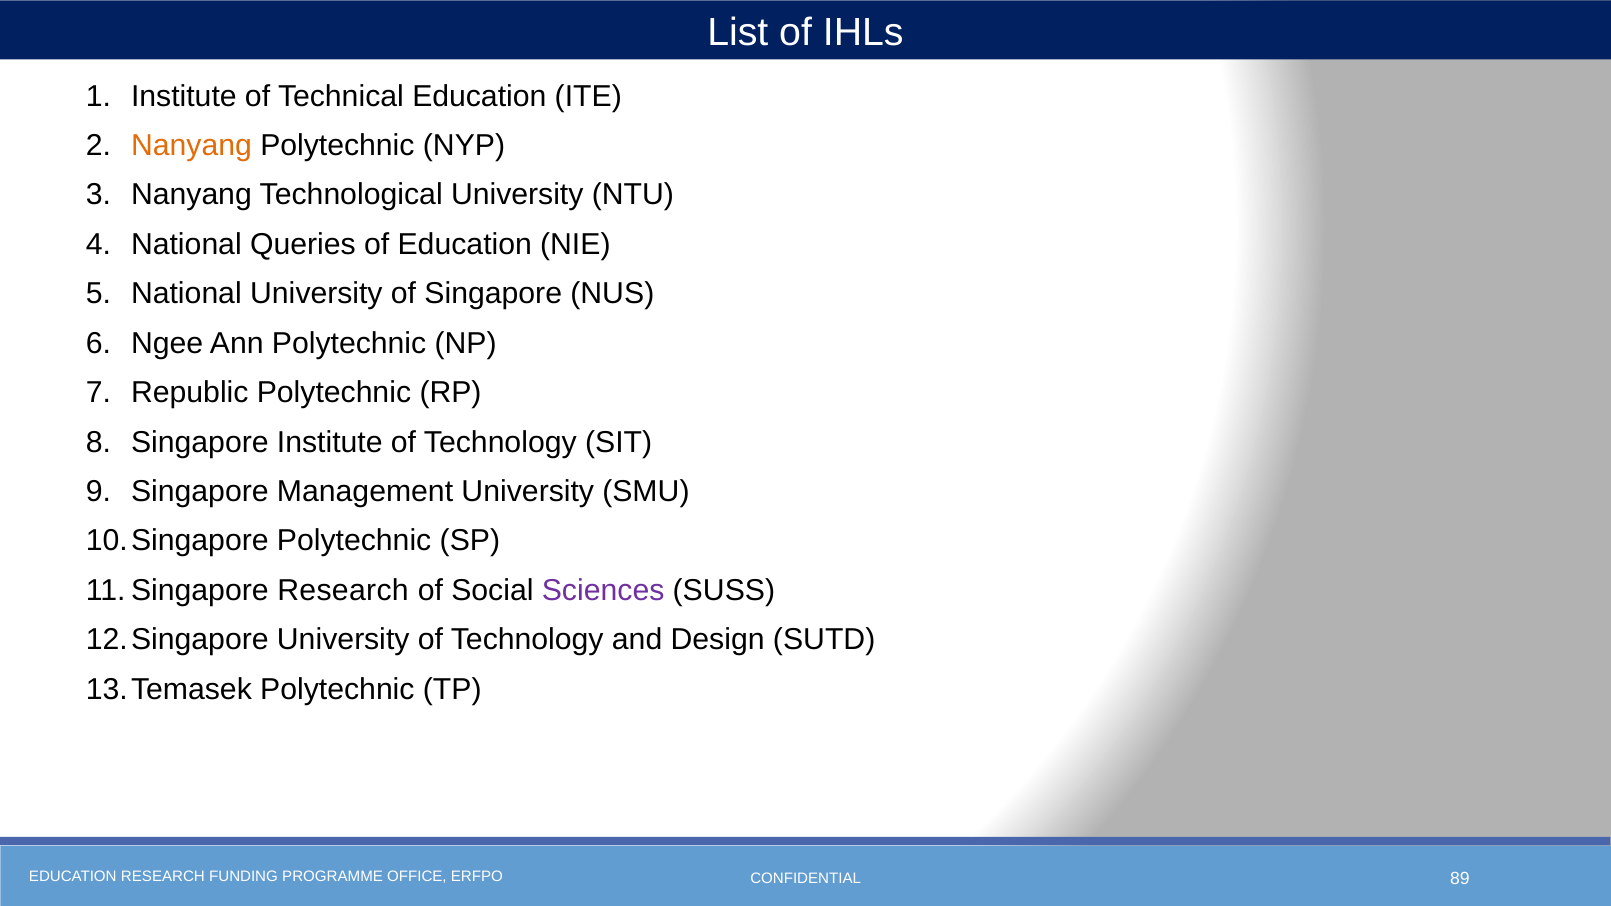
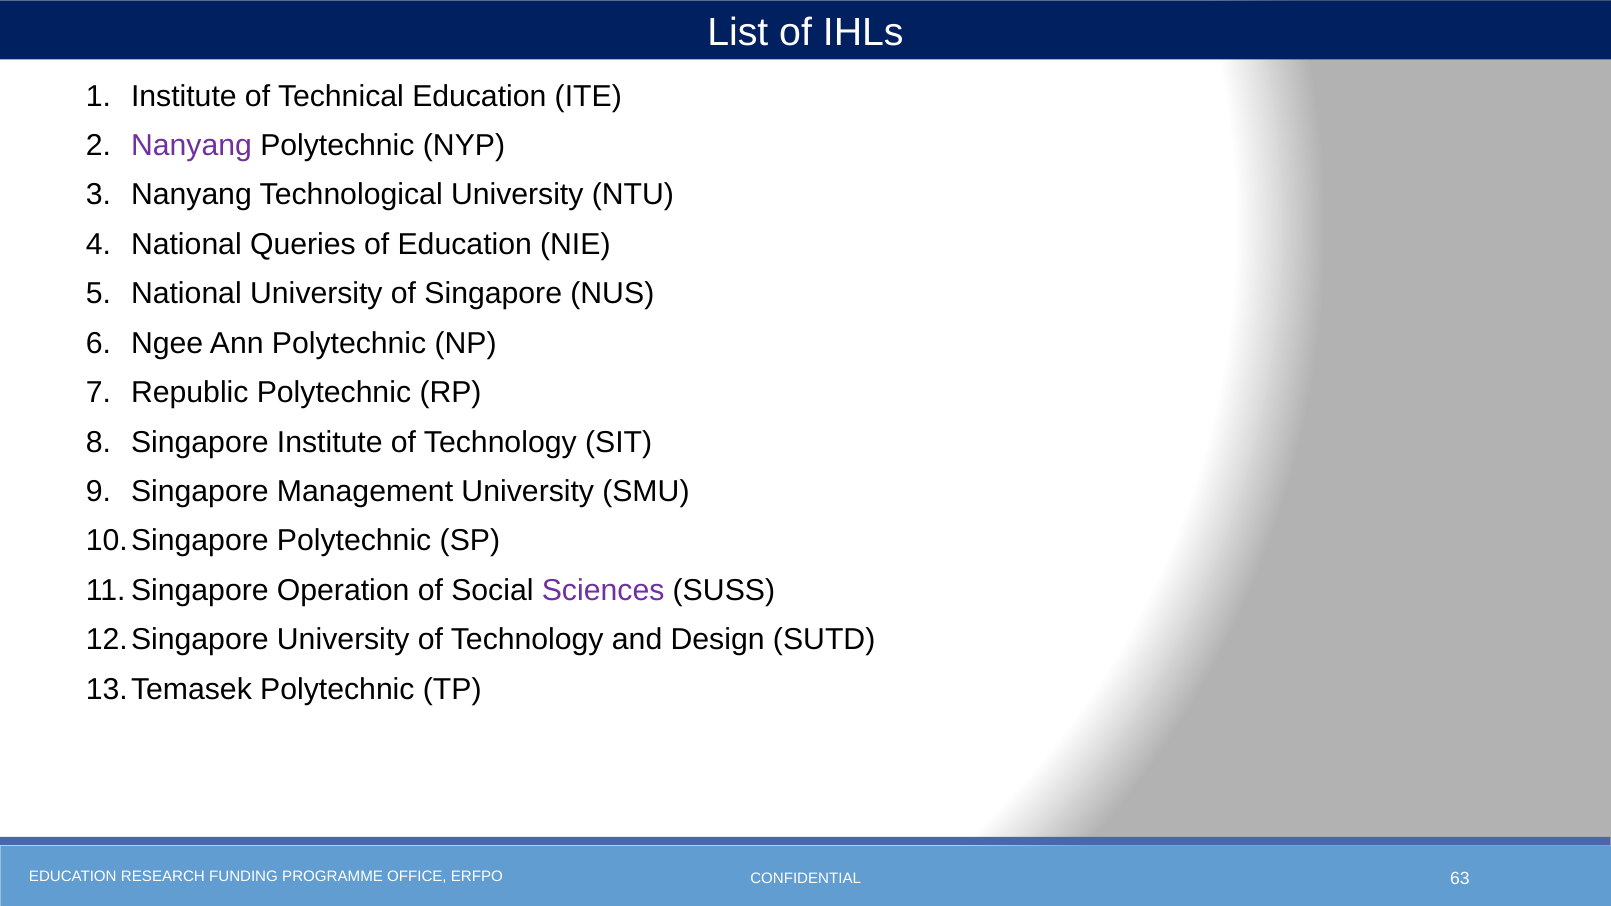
Nanyang colour: orange -> purple (192, 146)
Research: Research -> Operation (343, 590)
89: 89 -> 63 (1460, 879)
